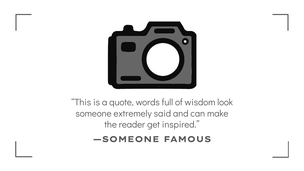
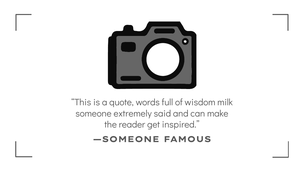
look: look -> milk (225, 102)
